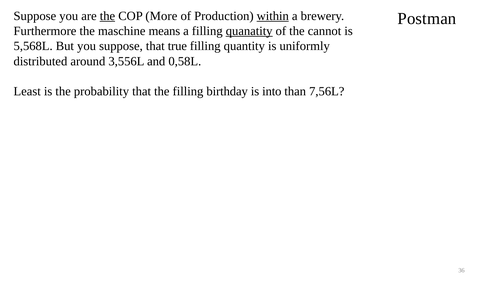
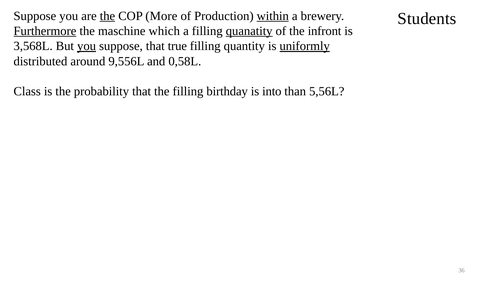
Postman: Postman -> Students (427, 19)
Furthermore underline: none -> present (45, 31)
means: means -> which (164, 31)
cannot: cannot -> infront (325, 31)
5,568L: 5,568L -> 3,568L (33, 46)
you underline: none -> present (87, 46)
uniformly underline: none -> present (305, 46)
3,556L: 3,556L -> 9,556L (126, 61)
Least: Least -> Class (27, 91)
7,56L: 7,56L -> 5,56L (327, 91)
